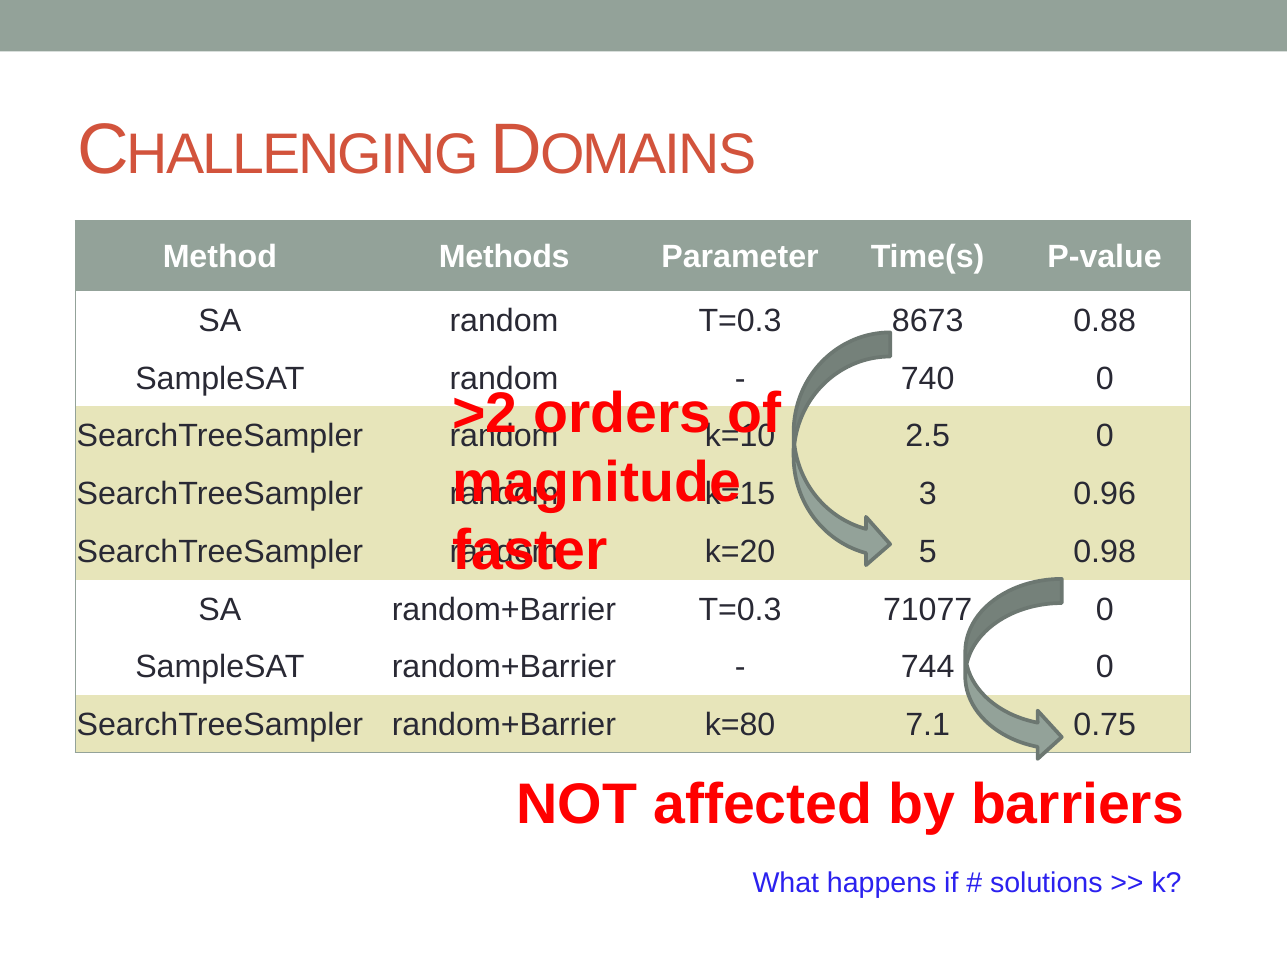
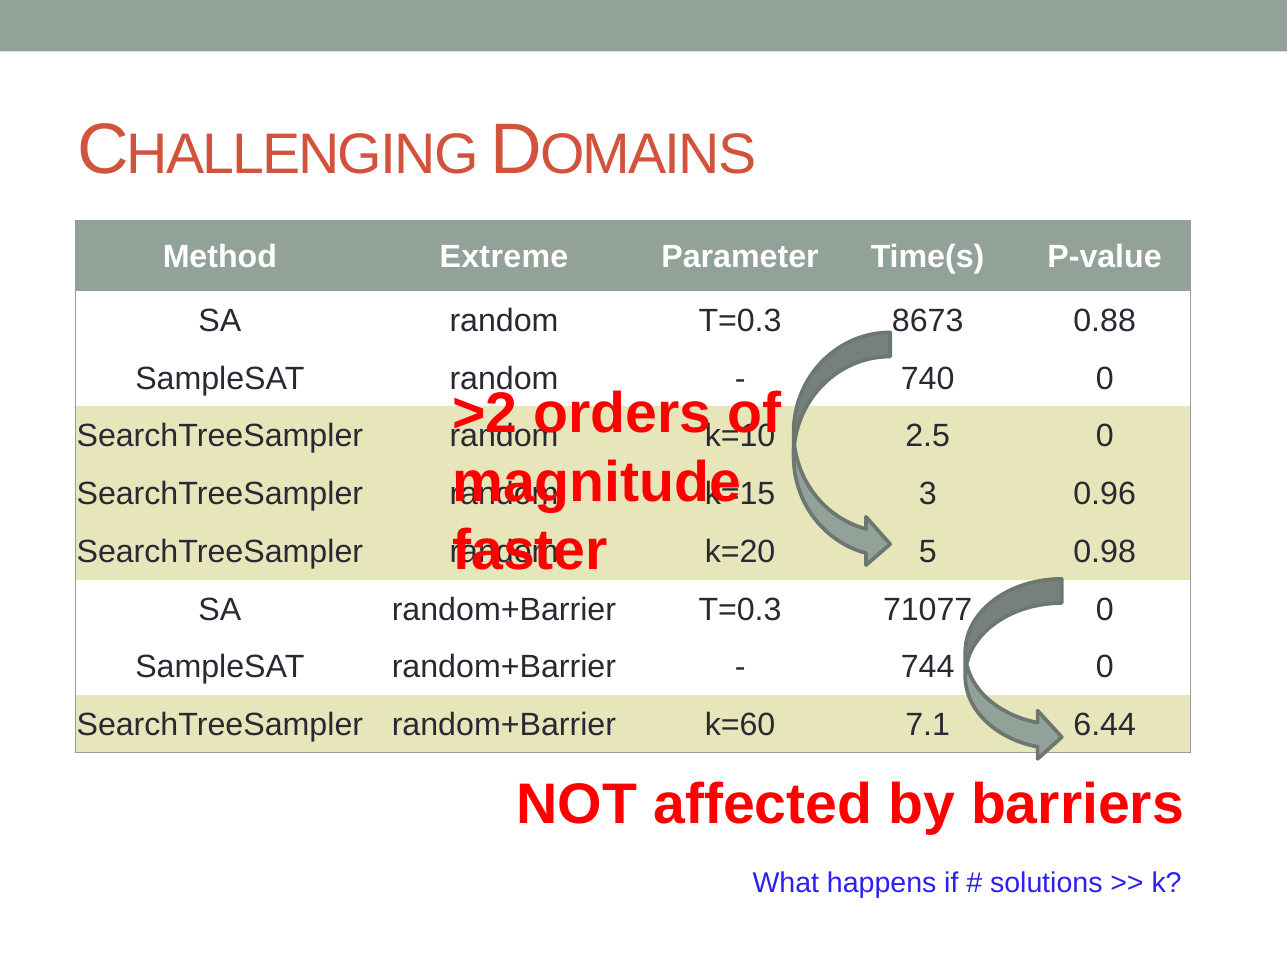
Methods: Methods -> Extreme (504, 257)
k=80: k=80 -> k=60 (740, 725)
0.75: 0.75 -> 6.44 (1105, 725)
